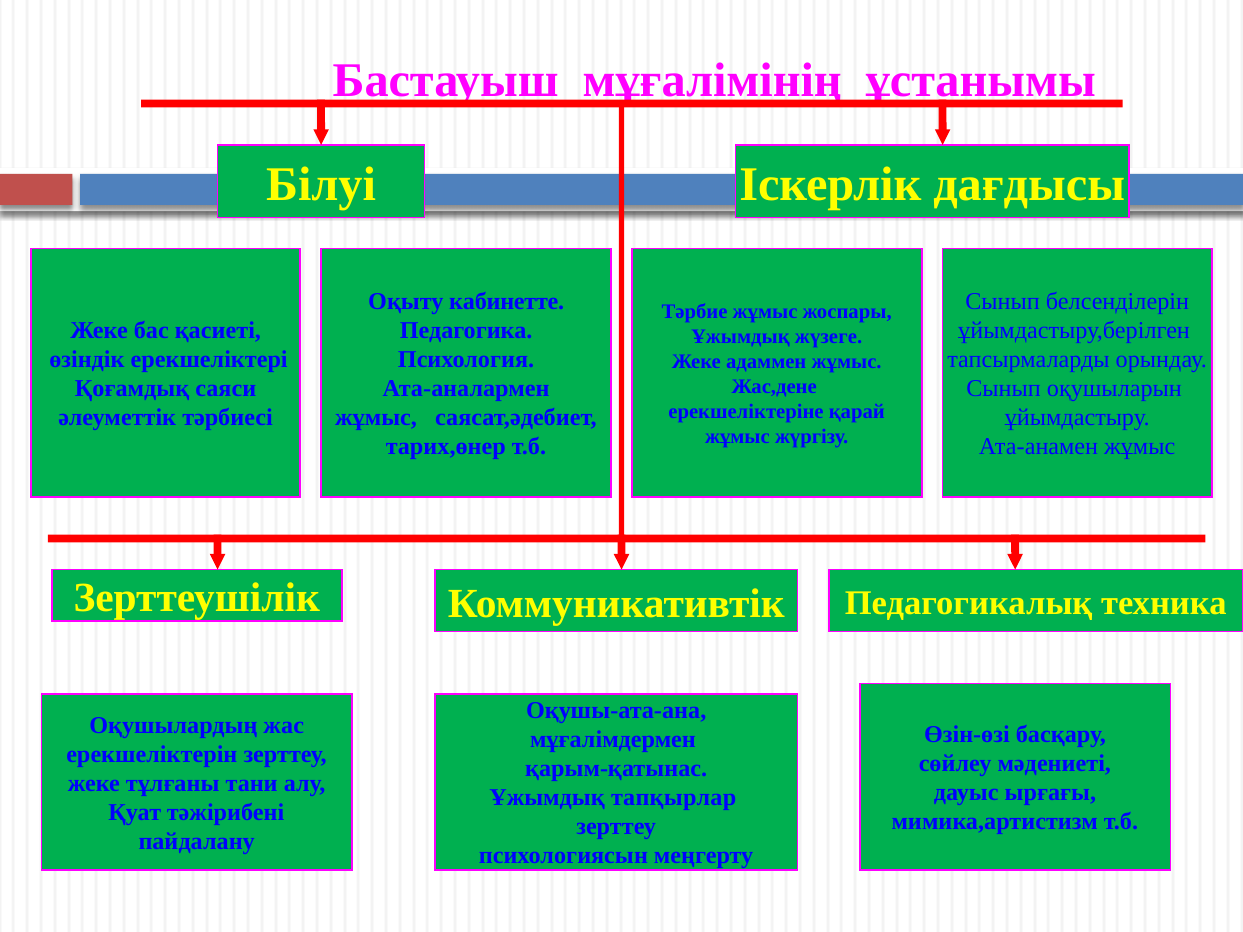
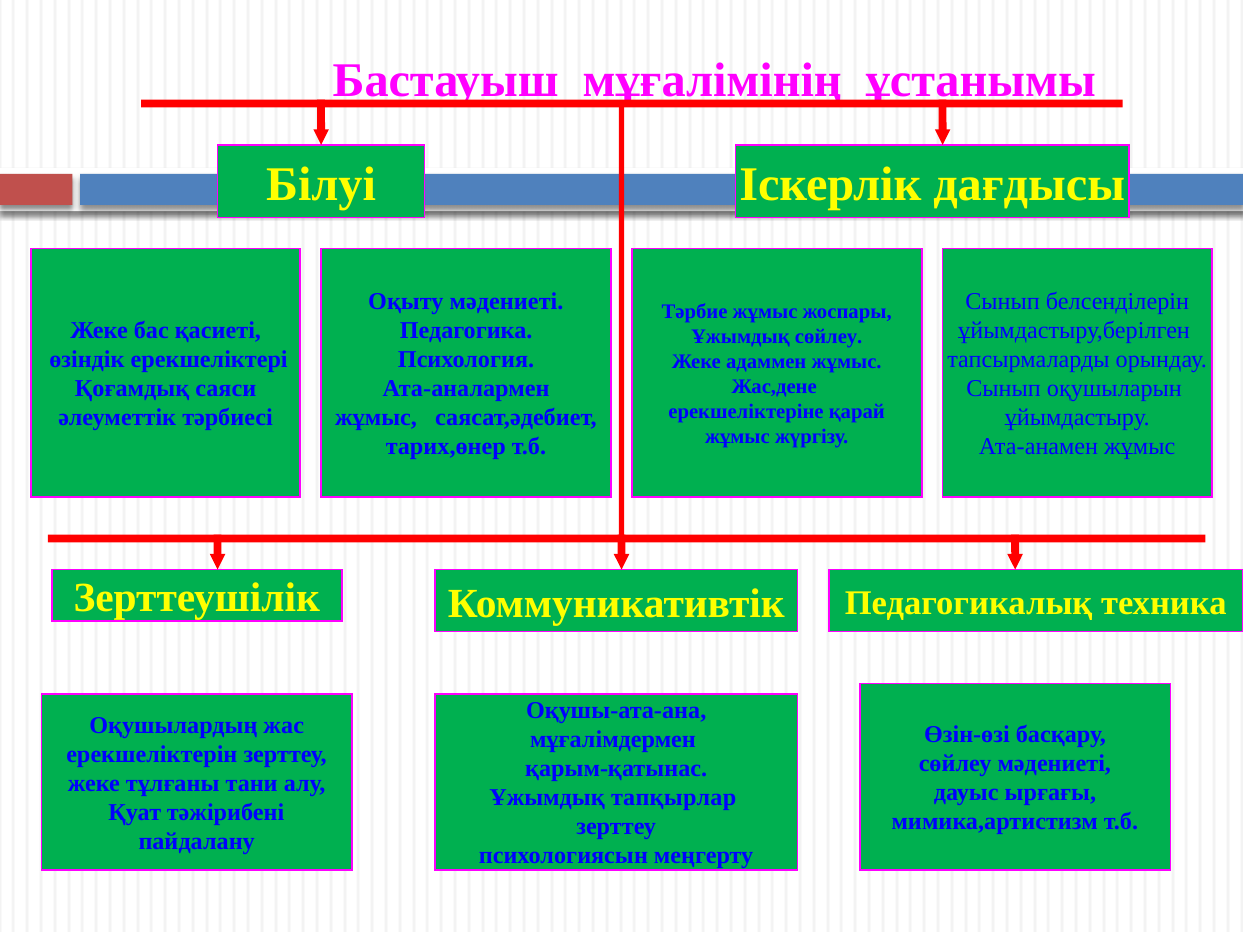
Оқыту кабинетте: кабинетте -> мәдениетi (507, 302)
Ұжымдық жүзеге: жүзеге -> сөйлеу (829, 337)
